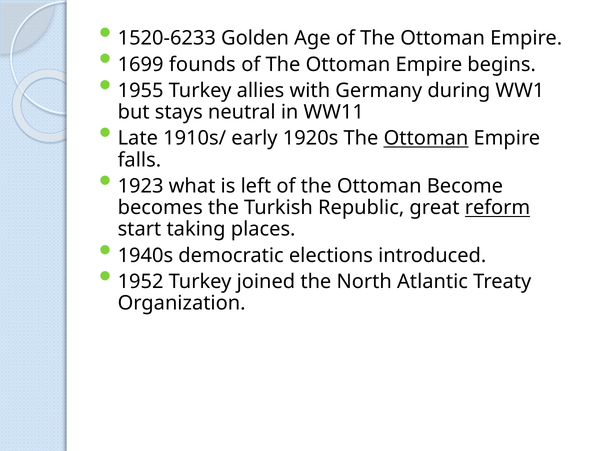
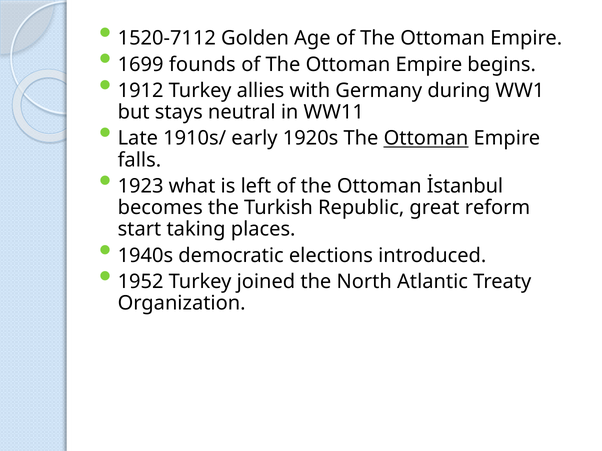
1520-6233: 1520-6233 -> 1520-7112 (167, 38)
1955: 1955 -> 1912 (141, 91)
Become: Become -> İstanbul (465, 186)
reform underline: present -> none (497, 208)
